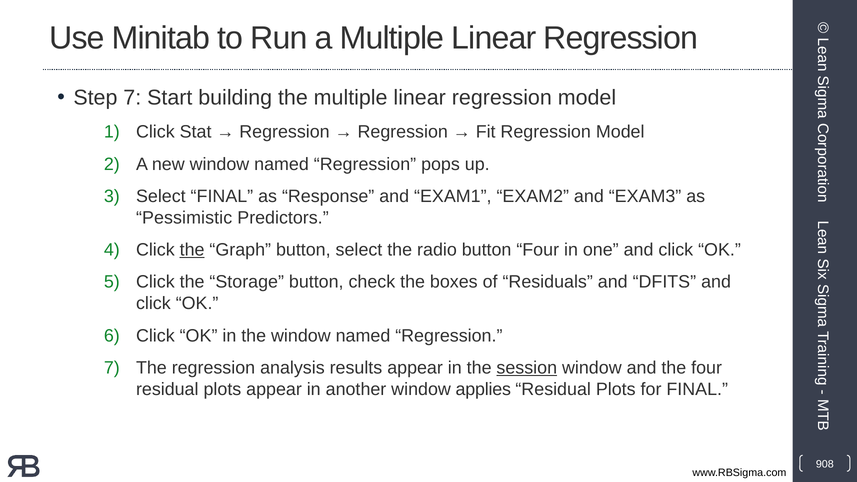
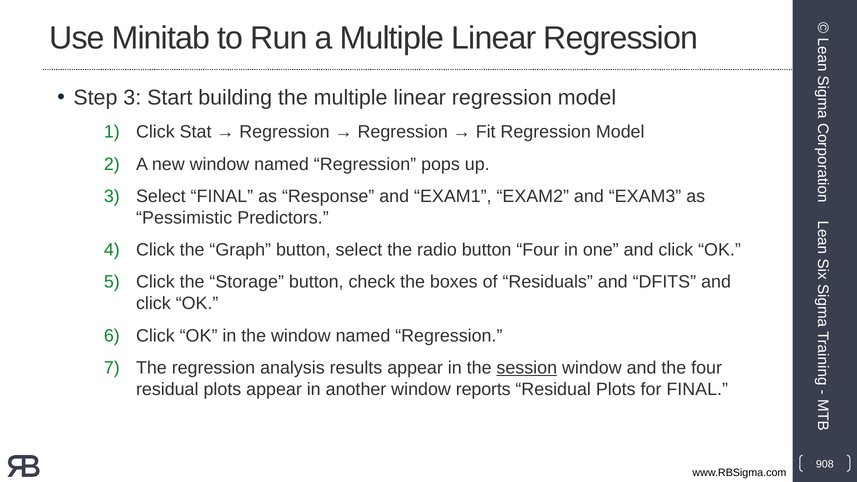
Step 7: 7 -> 3 (132, 98)
the underline: present -> none (192, 250)
applies: applies -> reports (483, 389)
